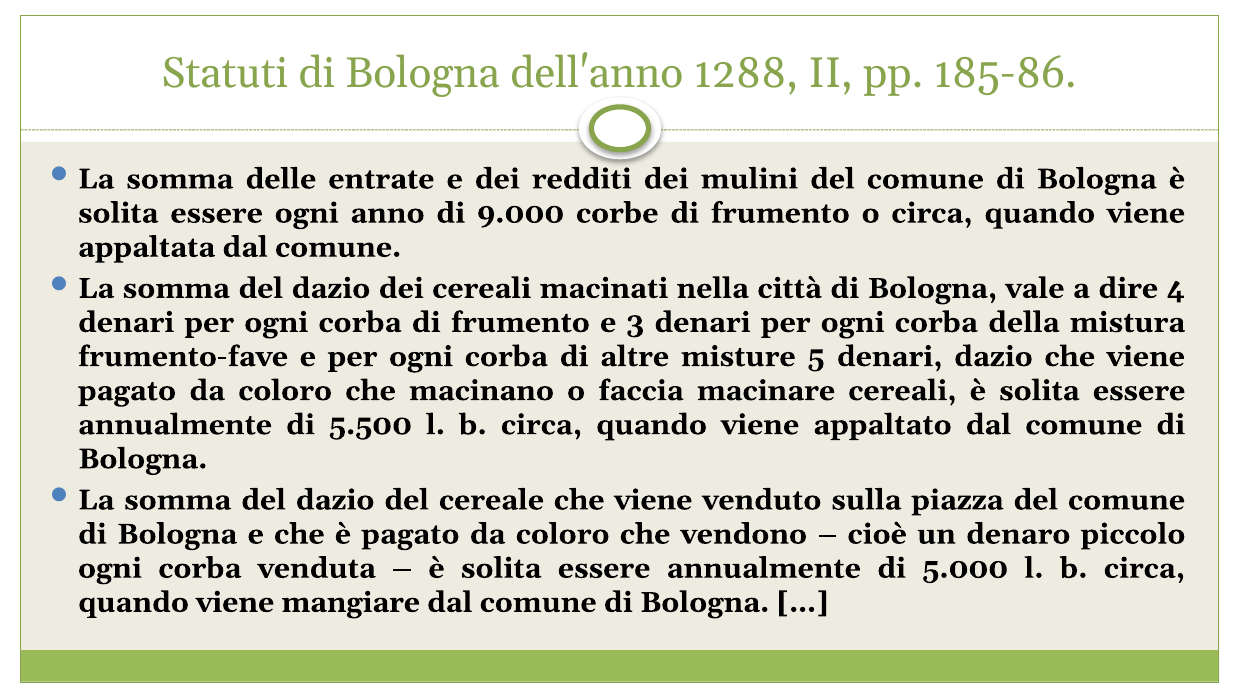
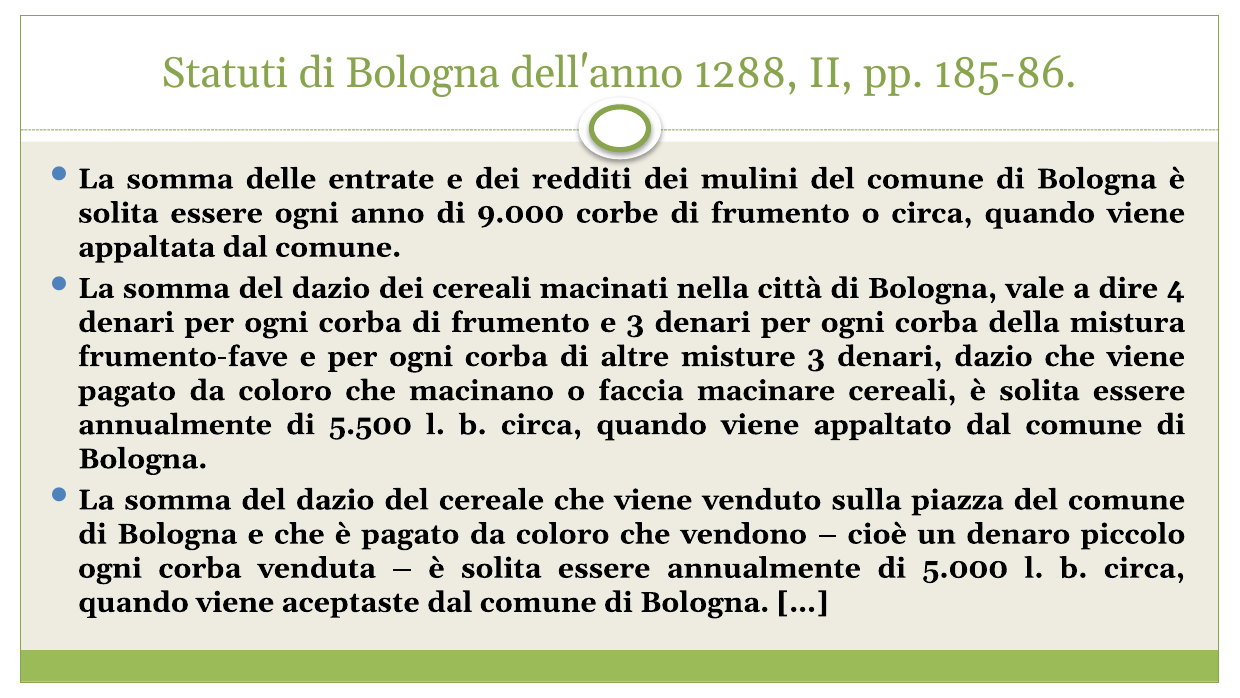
misture 5: 5 -> 3 (816, 356)
mangiare: mangiare -> aceptaste (351, 602)
